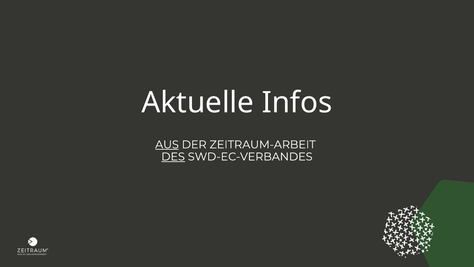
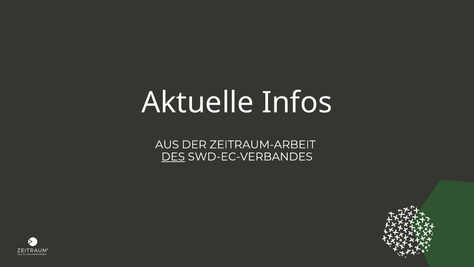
AUS underline: present -> none (167, 144)
